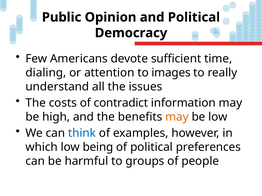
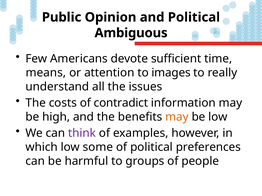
Democracy: Democracy -> Ambiguous (131, 33)
dialing: dialing -> means (46, 73)
think colour: blue -> purple (82, 133)
being: being -> some (98, 147)
